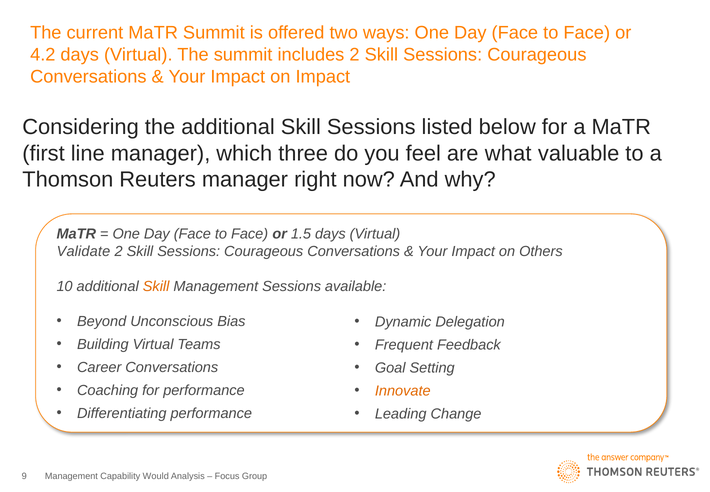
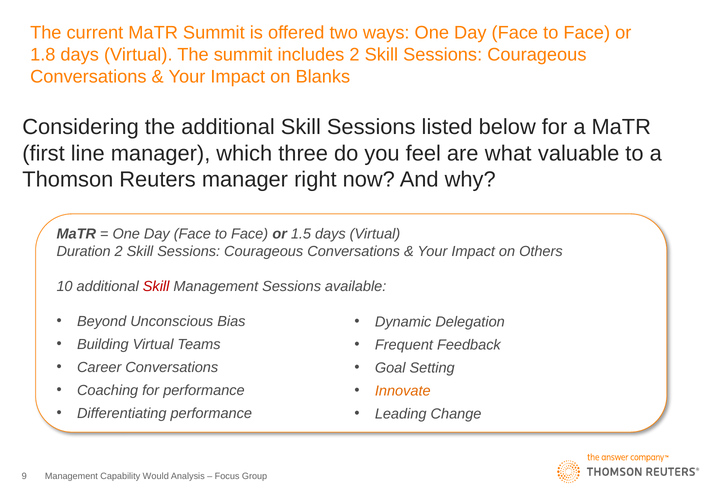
4.2: 4.2 -> 1.8 (43, 55)
on Impact: Impact -> Blanks (323, 77)
Validate: Validate -> Duration (84, 251)
Skill colour: orange -> red (156, 286)
